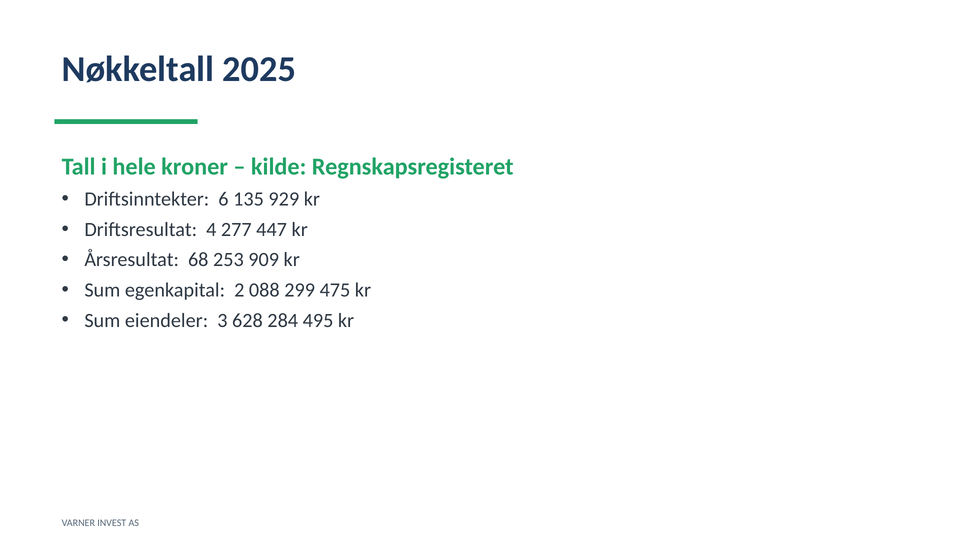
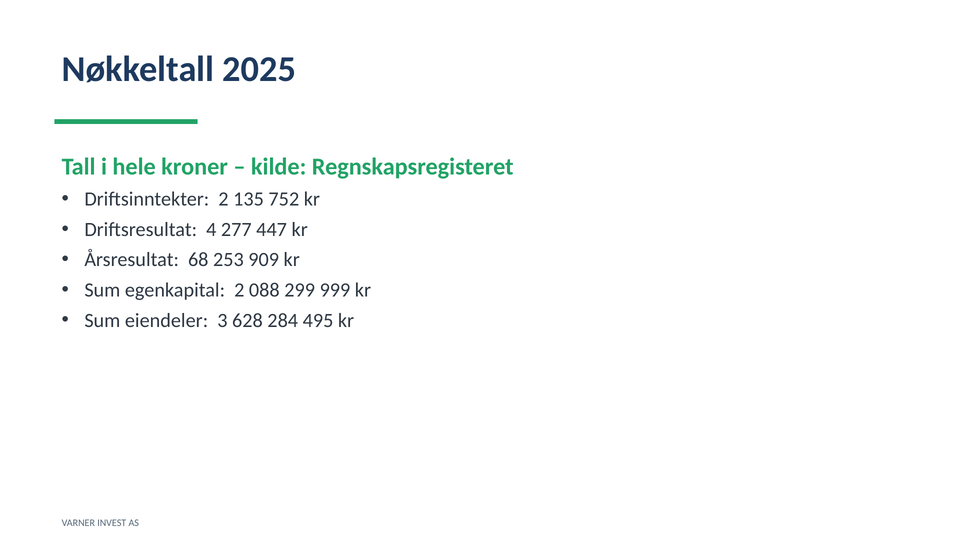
Driftsinntekter 6: 6 -> 2 (223, 199)
929: 929 -> 752 (284, 199)
475: 475 -> 999 (335, 290)
